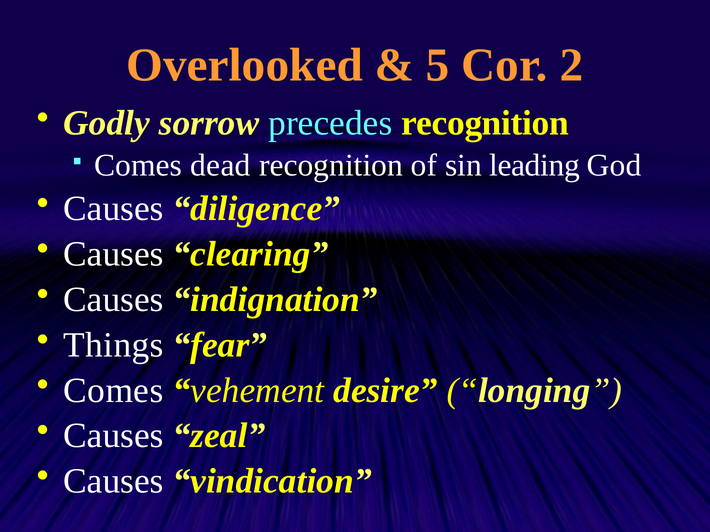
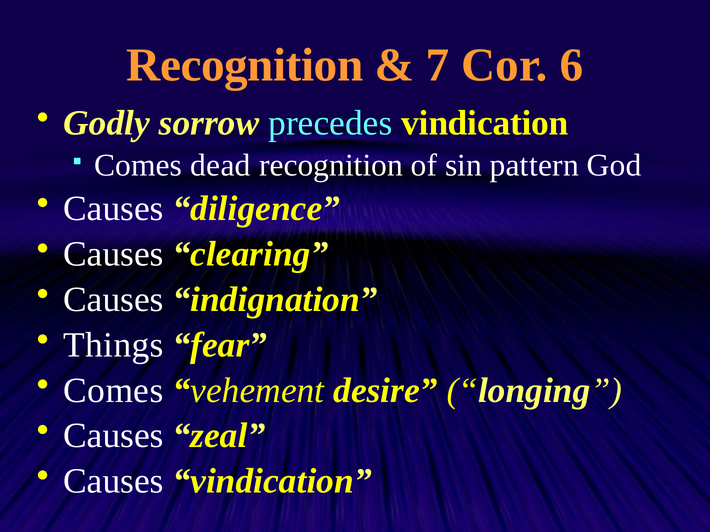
Overlooked: Overlooked -> Recognition (245, 65)
5: 5 -> 7 (438, 65)
2: 2 -> 6 (571, 65)
precedes recognition: recognition -> vindication (485, 123)
leading: leading -> pattern (534, 166)
